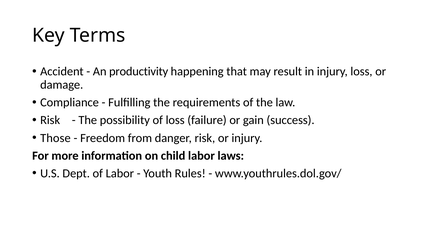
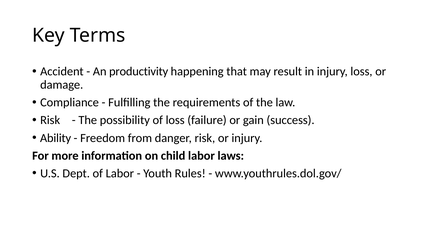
Those: Those -> Ability (56, 138)
